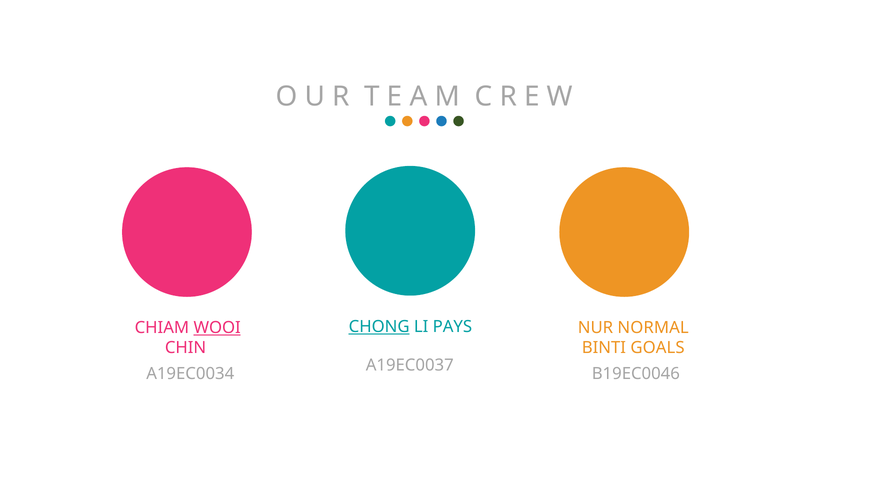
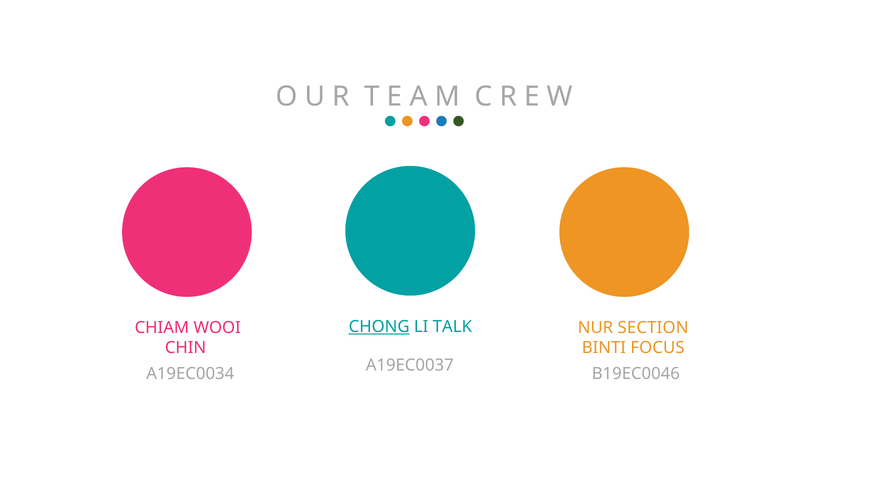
PAYS: PAYS -> TALK (452, 327)
WOOI underline: present -> none (217, 328)
NORMAL: NORMAL -> SECTION (653, 328)
GOALS: GOALS -> FOCUS (657, 348)
